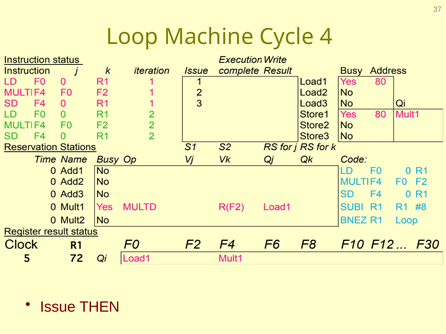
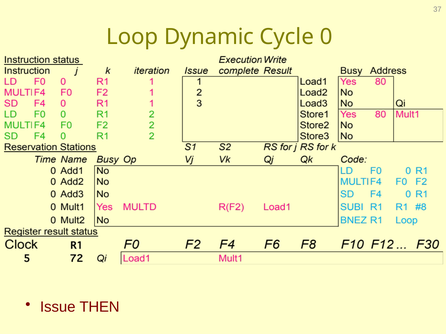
Machine: Machine -> Dynamic (209, 37)
4: 4 -> 0 (326, 37)
